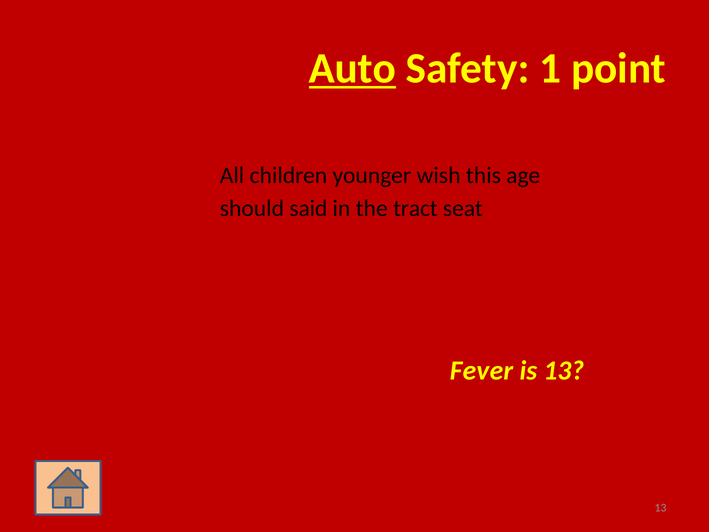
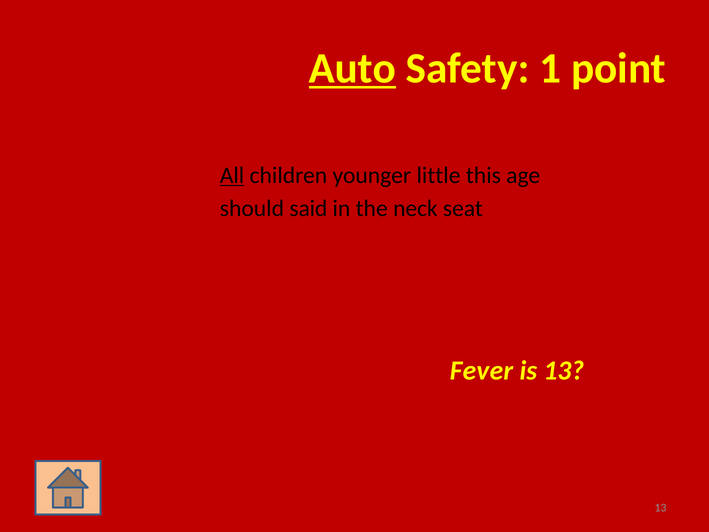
All underline: none -> present (232, 175)
wish: wish -> little (439, 175)
tract: tract -> neck (415, 208)
